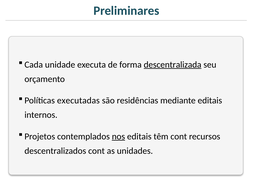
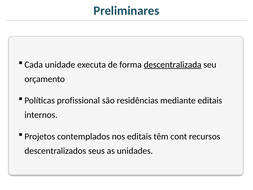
executadas: executadas -> profissional (78, 100)
nos underline: present -> none (118, 136)
descentralizados cont: cont -> seus (96, 151)
